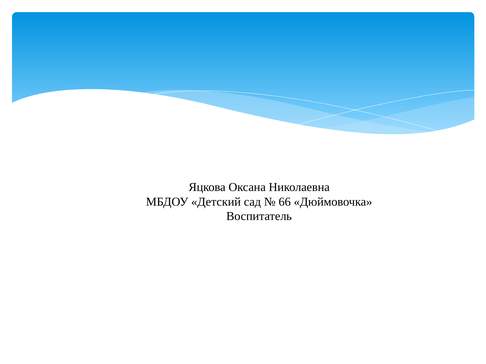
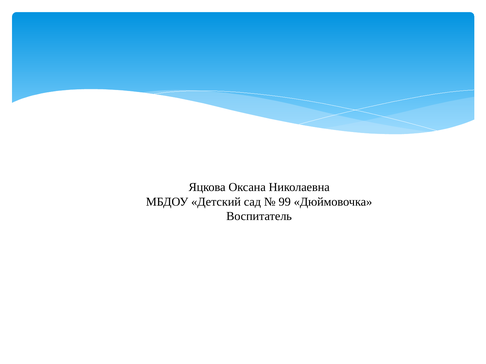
66: 66 -> 99 (285, 202)
